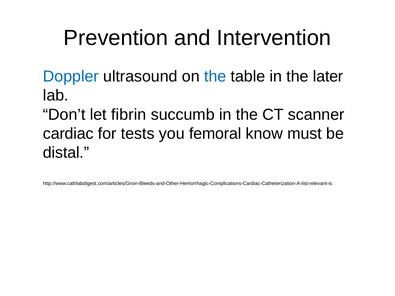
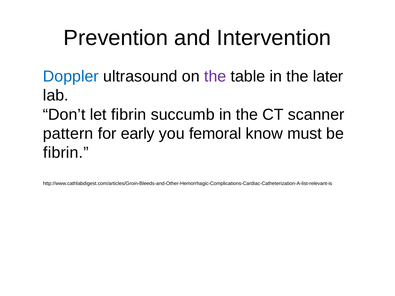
the colour: blue -> purple (215, 76)
cardiac: cardiac -> pattern (68, 134)
tests: tests -> early (138, 134)
distal: distal -> fibrin (66, 153)
